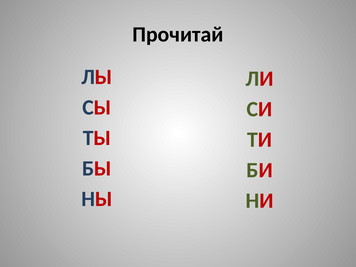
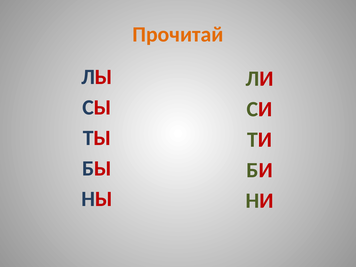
Прочитай colour: black -> orange (178, 34)
